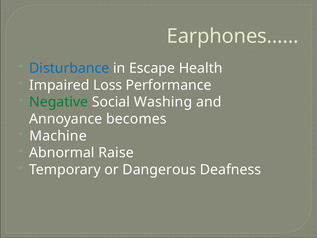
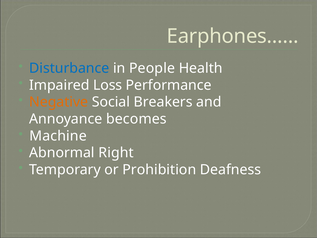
Escape: Escape -> People (152, 68)
Negative colour: green -> orange (59, 102)
Washing: Washing -> Breakers (163, 102)
Raise: Raise -> Right (116, 153)
Dangerous: Dangerous -> Prohibition (159, 170)
